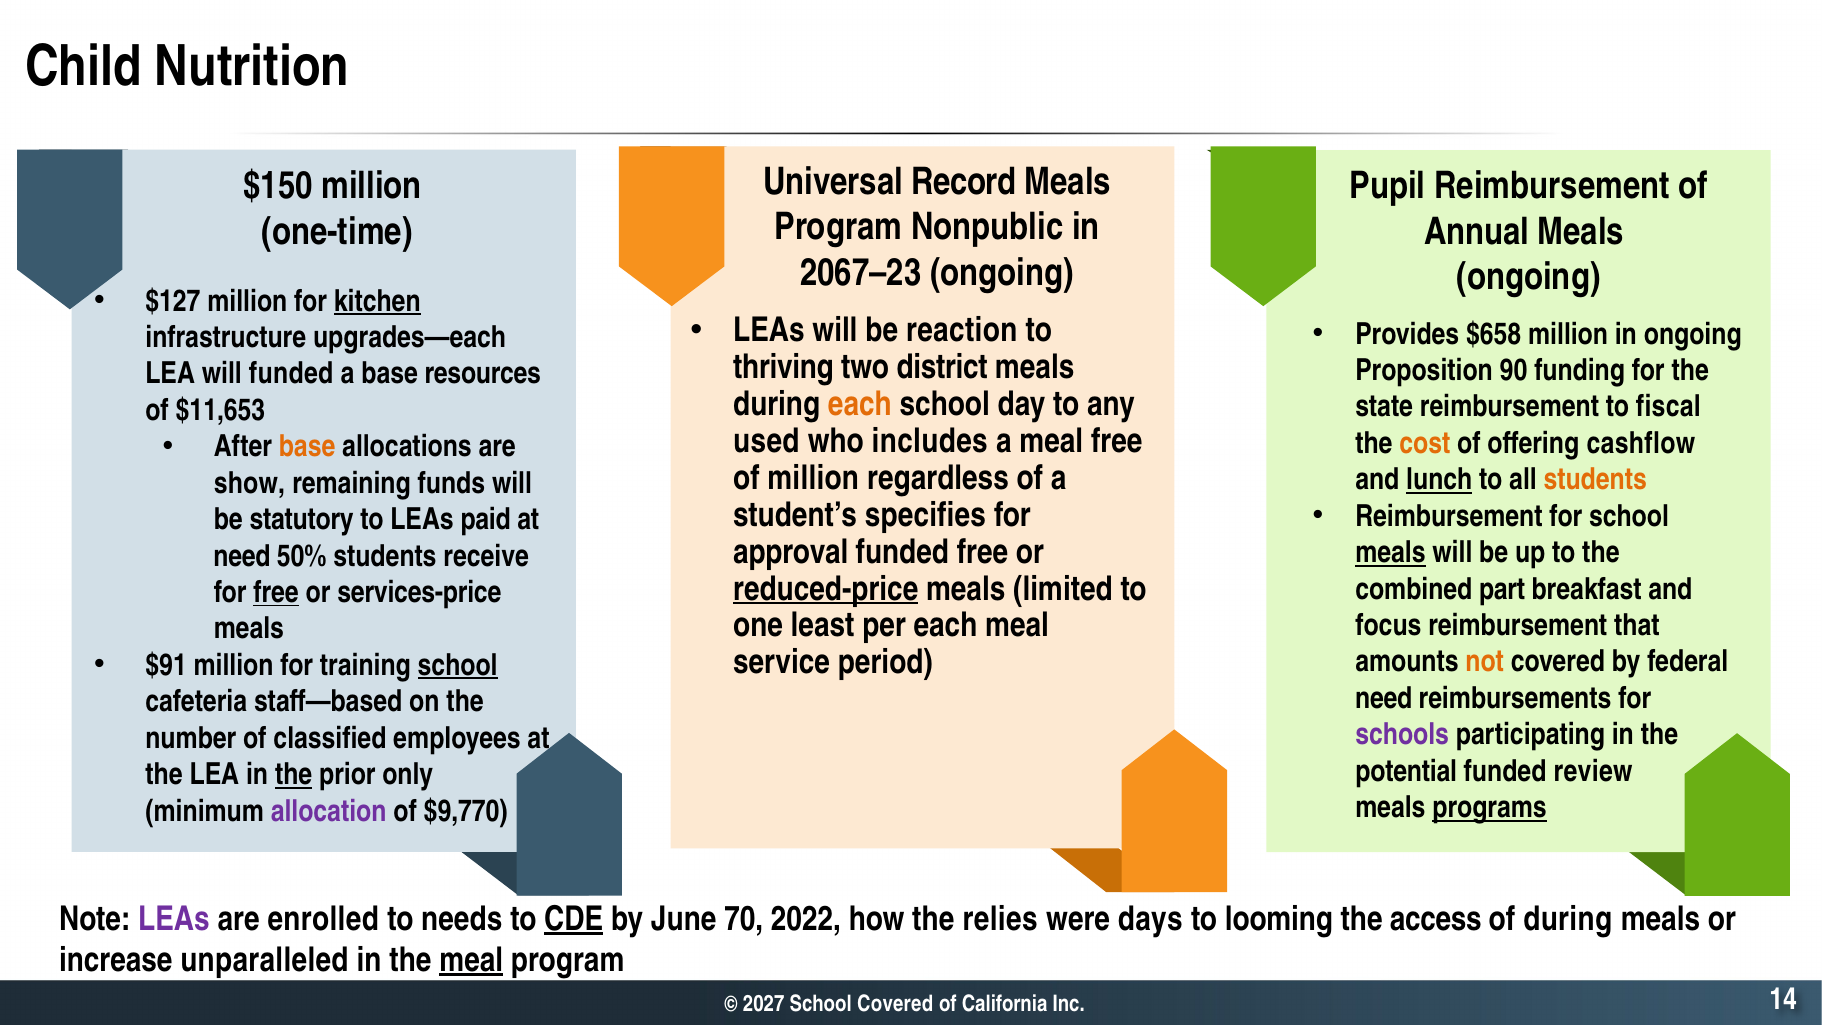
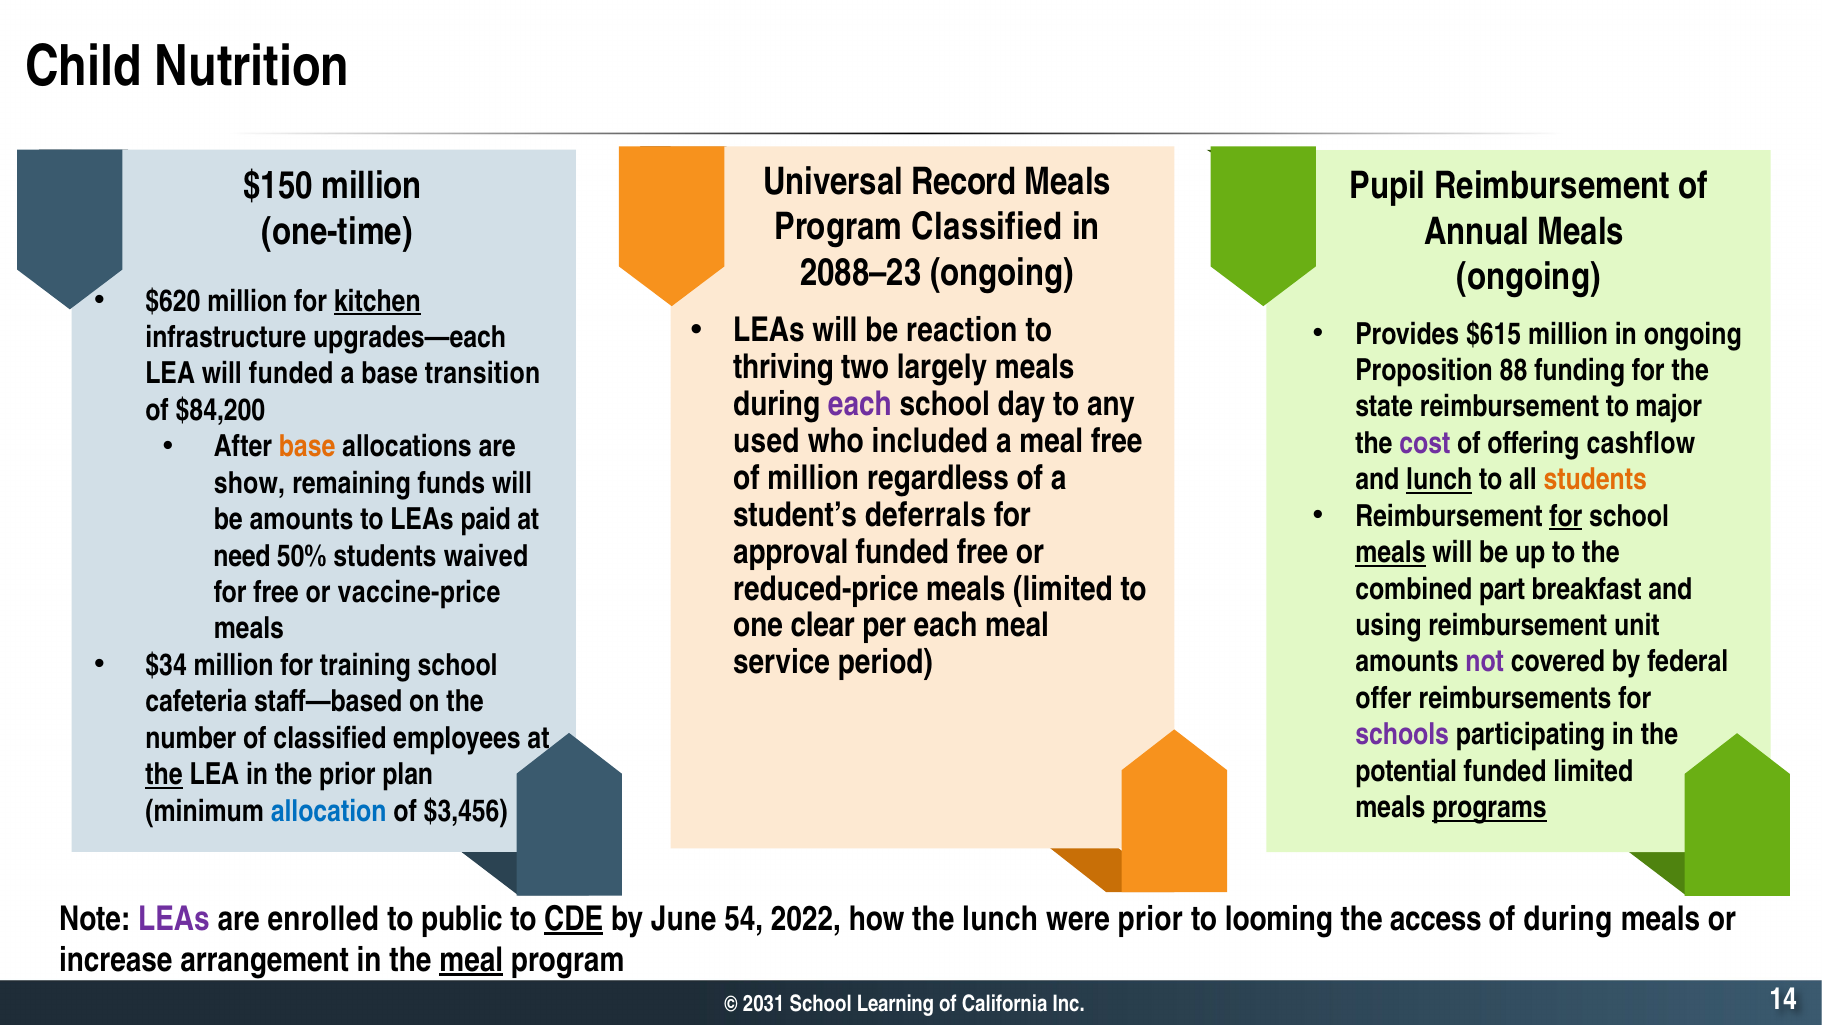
Program Nonpublic: Nonpublic -> Classified (987, 227)
2067–23: 2067–23 -> 2088–23 (861, 273)
$127: $127 -> $620 (173, 301)
$658: $658 -> $615 (1494, 334)
district: district -> largely (942, 367)
90: 90 -> 88 (1514, 370)
resources: resources -> transition (483, 374)
each colour: orange -> purple (860, 404)
fiscal: fiscal -> major (1669, 407)
$11,653: $11,653 -> $84,200 (220, 410)
includes: includes -> included (930, 441)
cost colour: orange -> purple (1425, 443)
for underline: none -> present (1566, 516)
specifies: specifies -> deferrals (925, 515)
be statutory: statutory -> amounts (302, 520)
receive: receive -> waived (486, 556)
reduced-price underline: present -> none (826, 589)
free underline: present -> none (276, 592)
services-price: services-price -> vaccine-price (419, 592)
least: least -> clear (823, 626)
focus: focus -> using (1388, 625)
that: that -> unit (1637, 625)
$91: $91 -> $34 (166, 665)
school underline: present -> none (458, 665)
not colour: orange -> purple (1485, 662)
need: need -> offer (1383, 698)
funded review: review -> limited (1593, 771)
the underline: none -> present (164, 775)
the underline: present -> none (294, 775)
only: only -> plan (408, 775)
allocation colour: purple -> blue (329, 811)
$9,770: $9,770 -> $3,456 (466, 811)
needs: needs -> public (462, 919)
70: 70 -> 54 (744, 919)
the relies: relies -> lunch (1000, 919)
were days: days -> prior (1150, 919)
unparalleled: unparalleled -> arrangement (265, 960)
2027: 2027 -> 2031 (764, 1004)
School Covered: Covered -> Learning (895, 1004)
